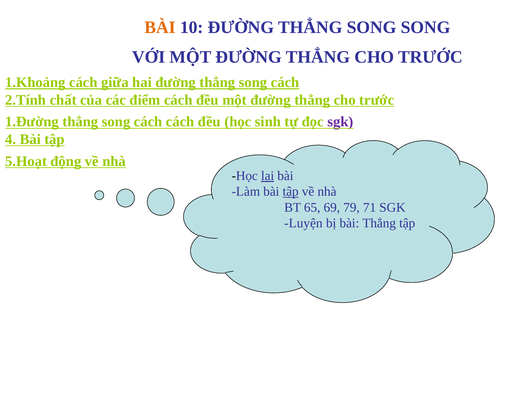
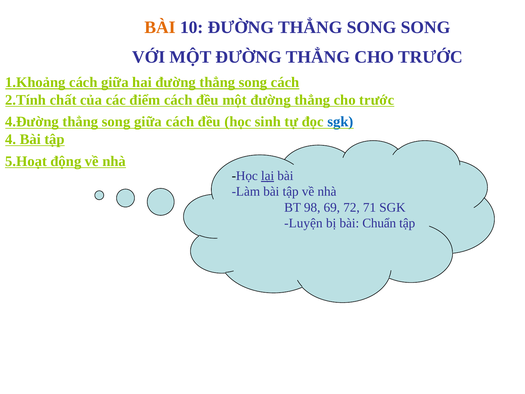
1.Đường: 1.Đường -> 4.Đường (32, 122)
cách: cách -> giữa (148, 122)
sgk colour: purple -> blue (340, 122)
tập underline: present -> none (291, 192)
65: 65 -> 98 (312, 207)
79: 79 -> 72 (352, 207)
bài Thẳng: Thẳng -> Chuẩn (379, 223)
